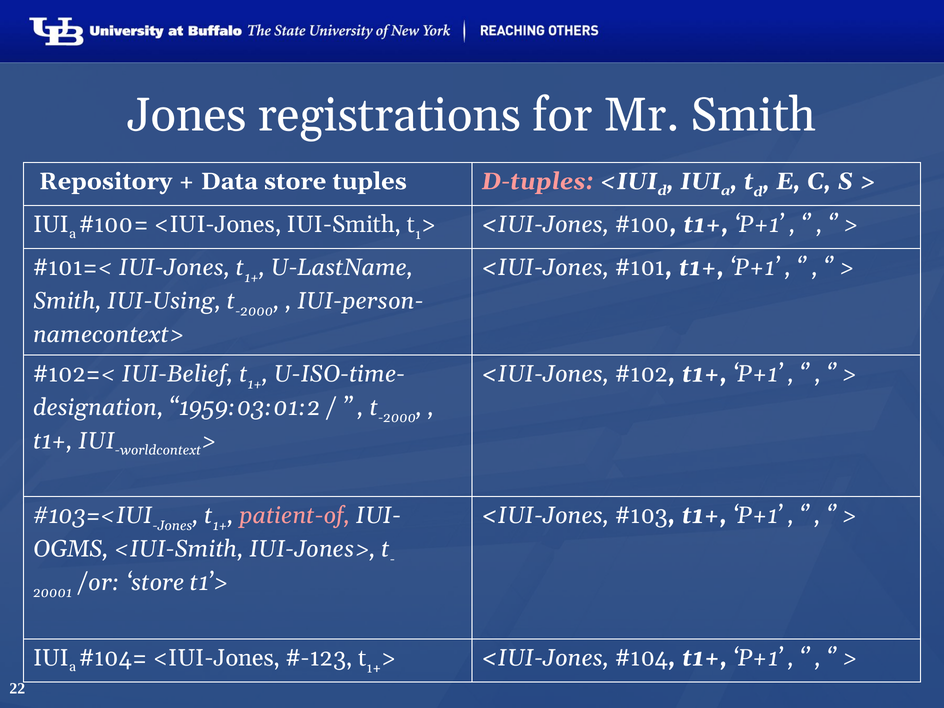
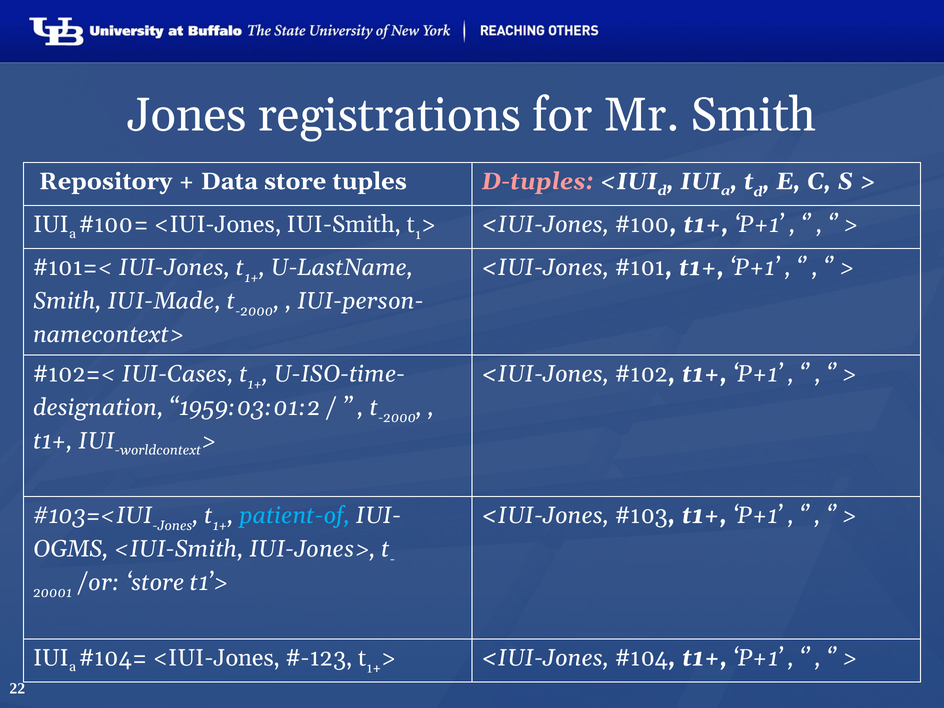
IUI-Using: IUI-Using -> IUI-Made (164, 301)
IUI-Belief: IUI-Belief -> IUI-Cases (178, 374)
patient-of colour: pink -> light blue (295, 515)
